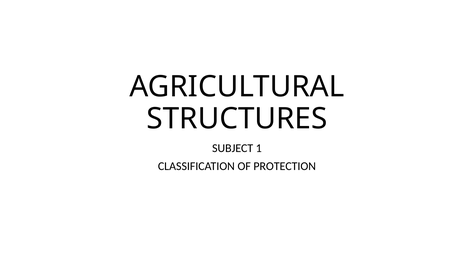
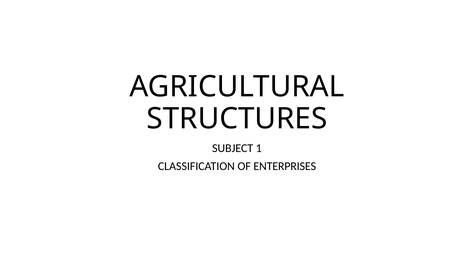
PROTECTION: PROTECTION -> ENTERPRISES (285, 166)
